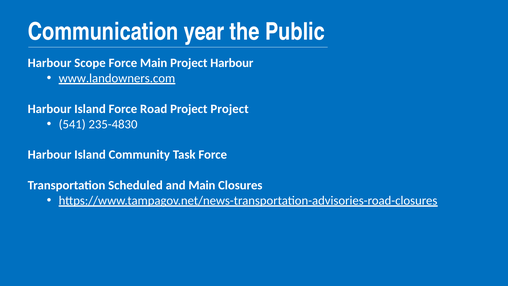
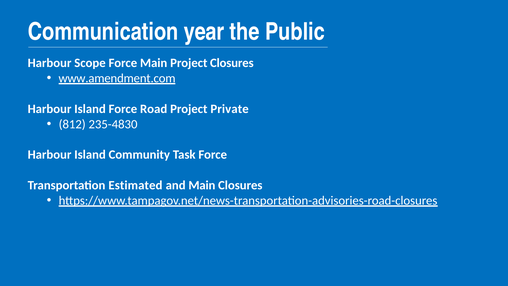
Project Harbour: Harbour -> Closures (232, 63)
www.landowners.com: www.landowners.com -> www.amendment.com (117, 78)
Project Project: Project -> Private (230, 109)
541: 541 -> 812 (72, 124)
Scheduled: Scheduled -> Estimated (135, 185)
